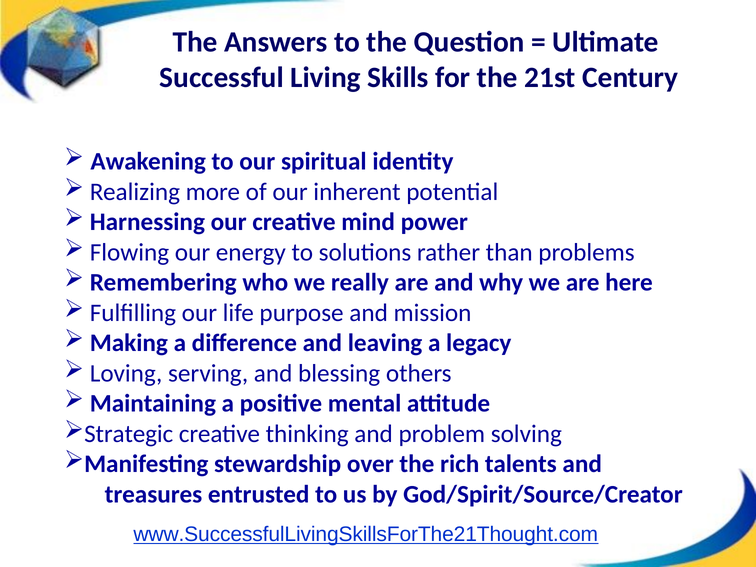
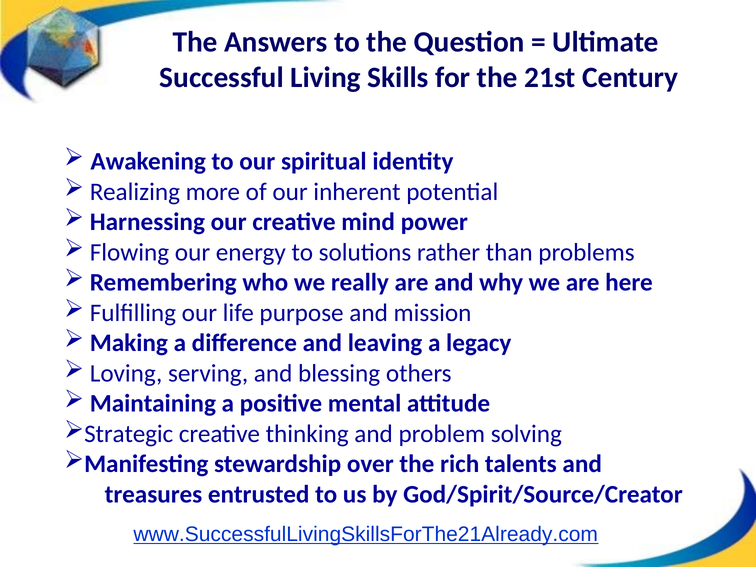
www.SuccessfulLivingSkillsForThe21Thought.com: www.SuccessfulLivingSkillsForThe21Thought.com -> www.SuccessfulLivingSkillsForThe21Already.com (366, 534)
